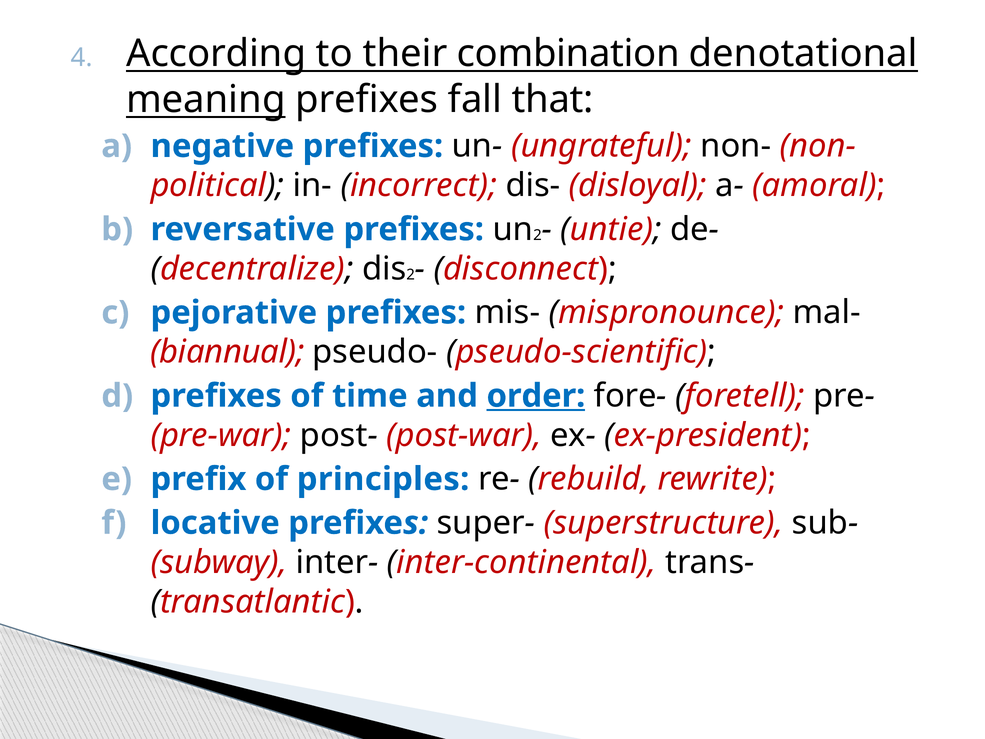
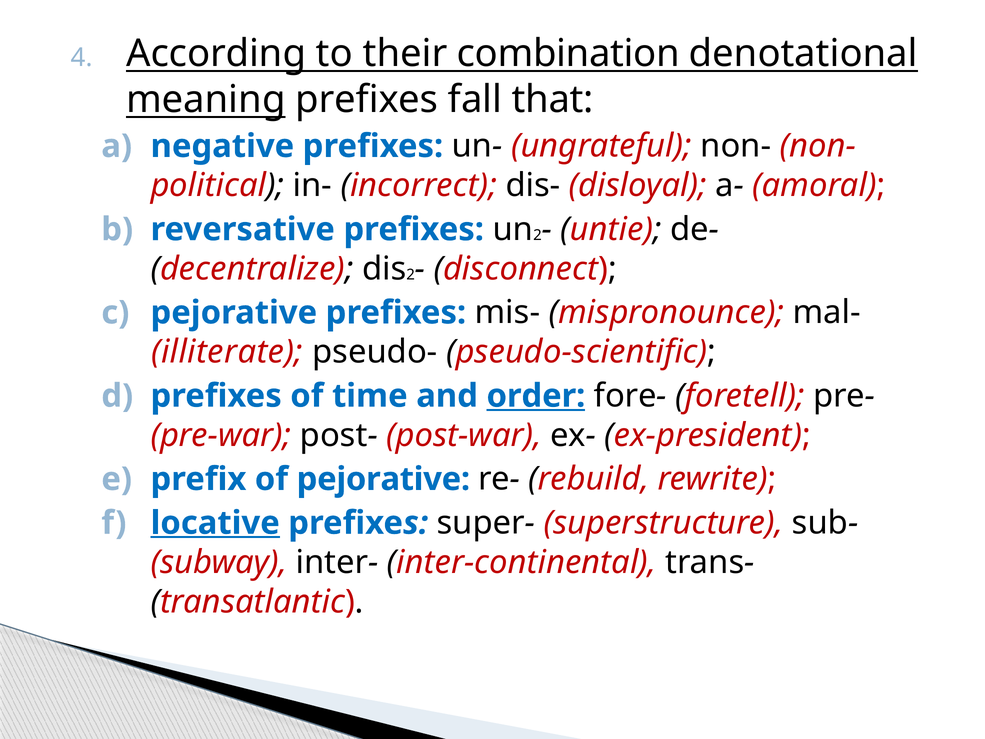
biannual: biannual -> illiterate (227, 352)
of principles: principles -> pejorative (383, 479)
locative underline: none -> present (215, 523)
